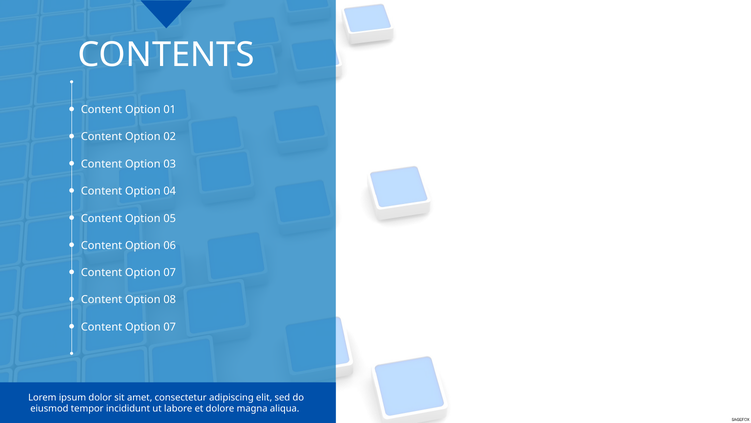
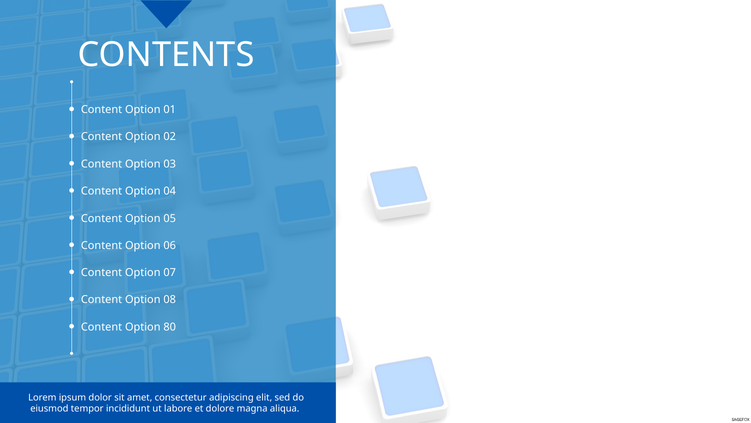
07: 07 -> 80 (170, 326)
